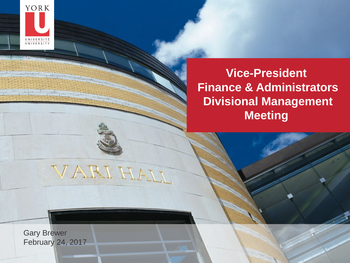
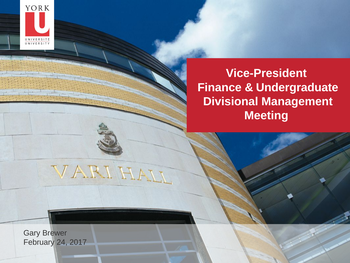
Administrators: Administrators -> Undergraduate (297, 87)
